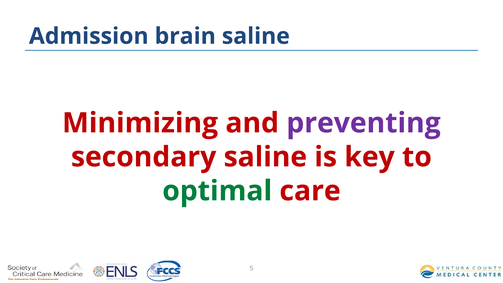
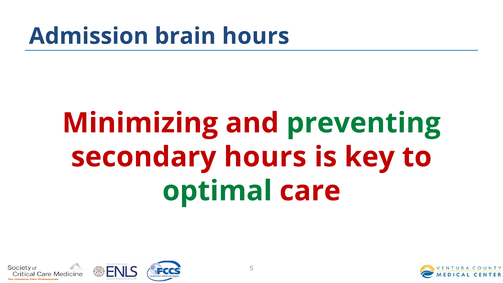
brain saline: saline -> hours (256, 36)
preventing colour: purple -> green (364, 123)
secondary saline: saline -> hours (265, 157)
